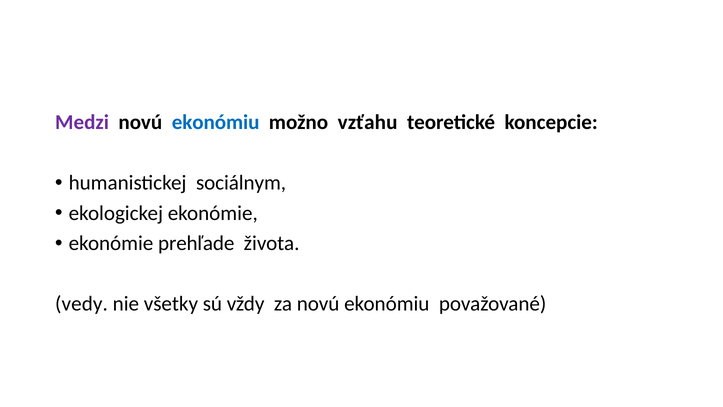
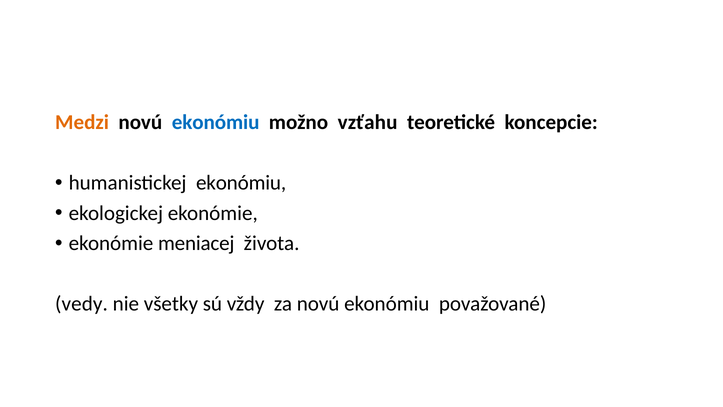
Medzi colour: purple -> orange (82, 122)
humanistickej sociálnym: sociálnym -> ekonómiu (241, 183)
prehľade: prehľade -> meniacej (196, 243)
